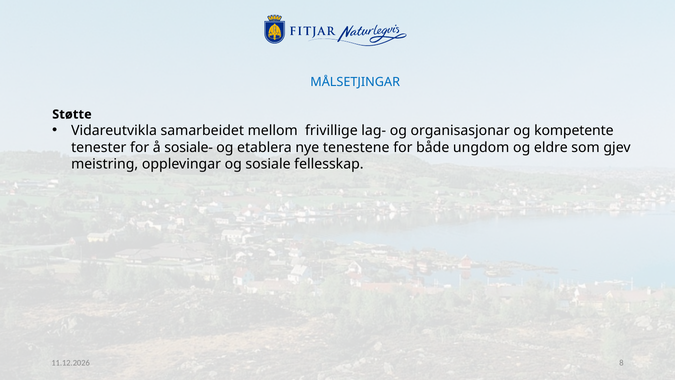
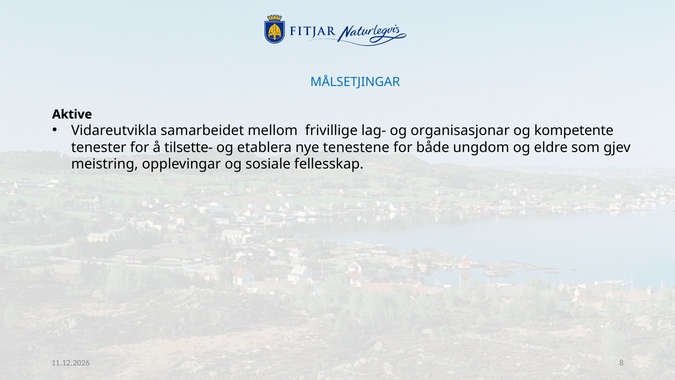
Støtte: Støtte -> Aktive (72, 114)
sosiale-: sosiale- -> tilsette- (189, 147)
